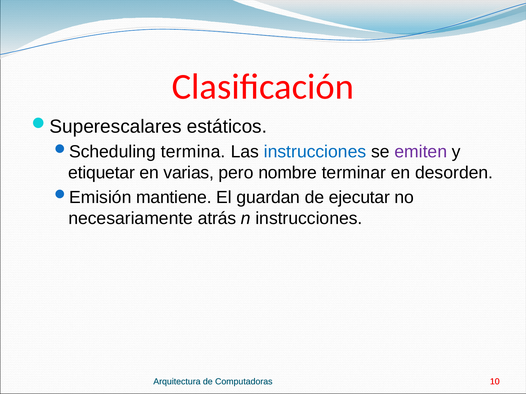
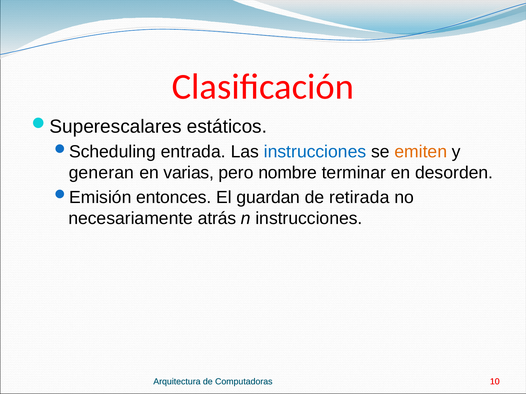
termina: termina -> entrada (193, 152)
emiten colour: purple -> orange (421, 152)
etiquetar: etiquetar -> generan (101, 173)
mantiene: mantiene -> entonces (174, 198)
ejecutar: ejecutar -> retirada (359, 198)
